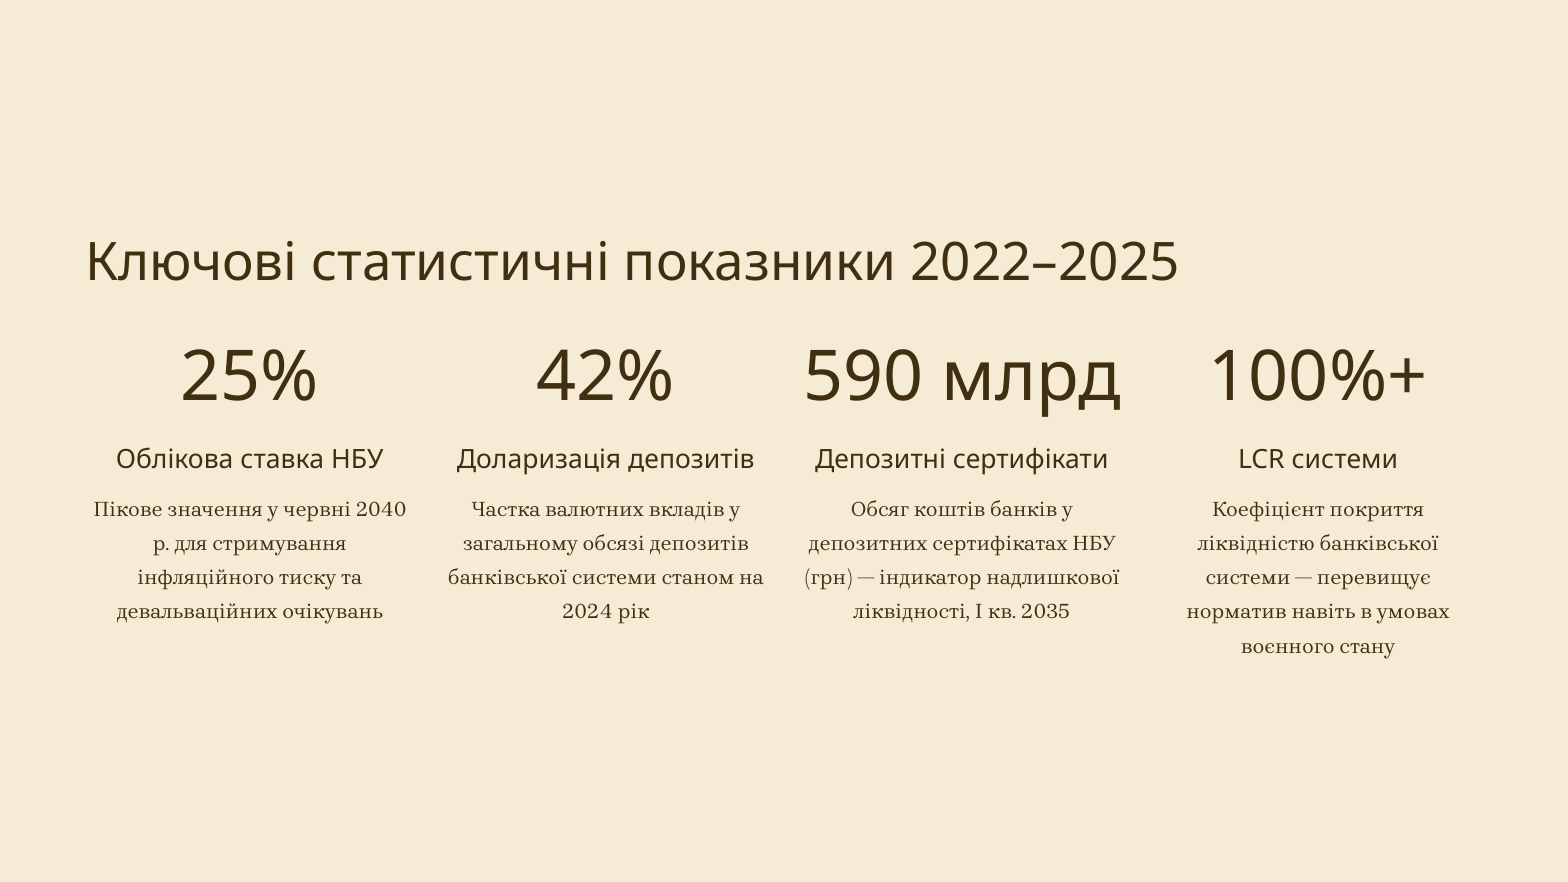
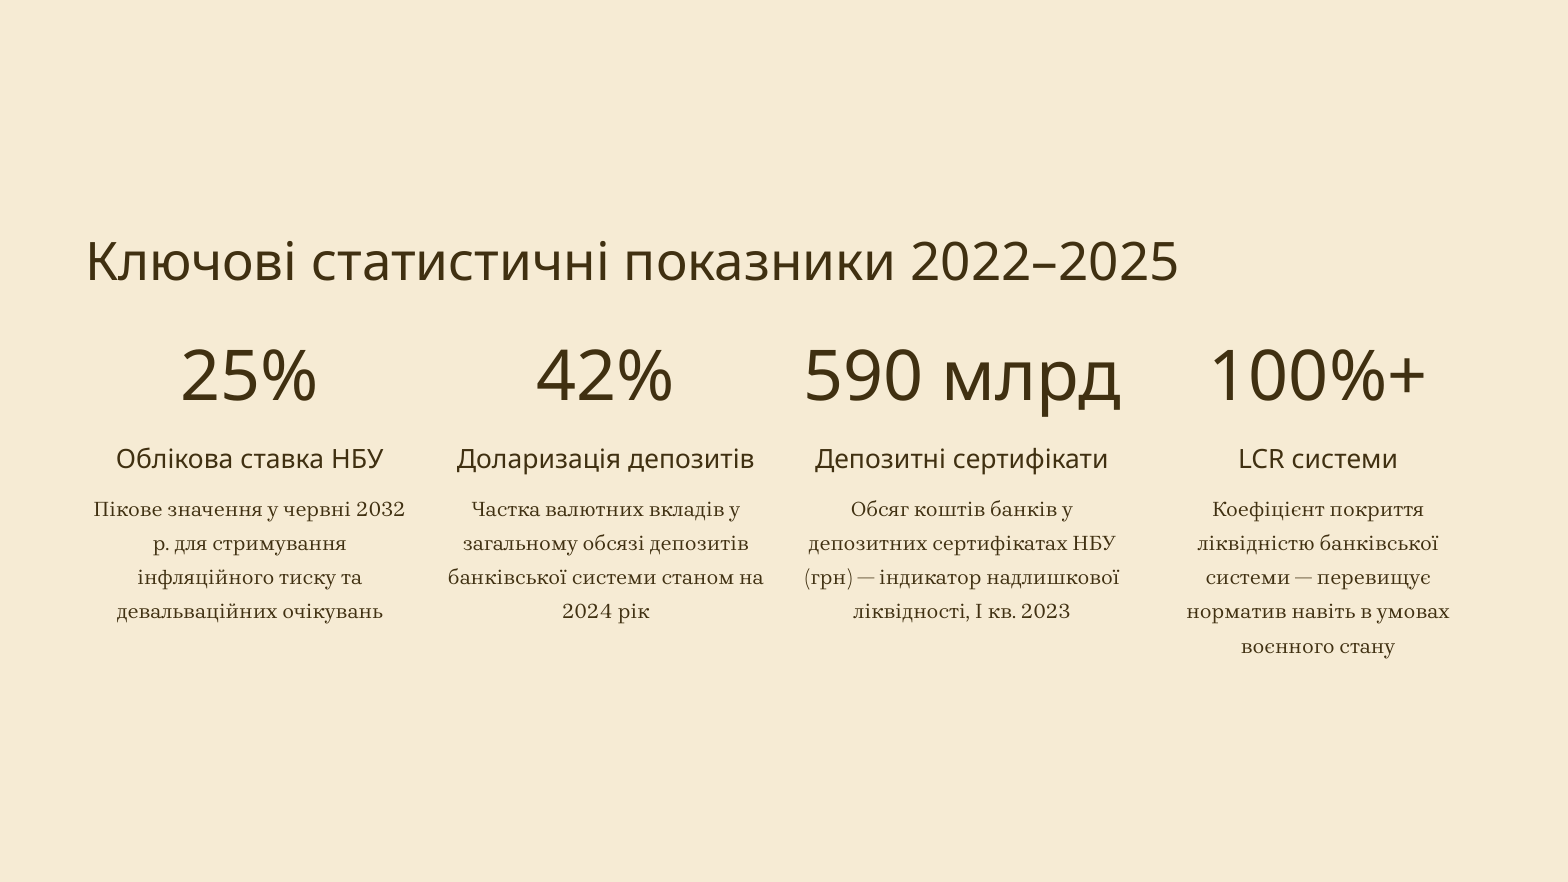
2040: 2040 -> 2032 (381, 510)
2035: 2035 -> 2023 (1046, 612)
